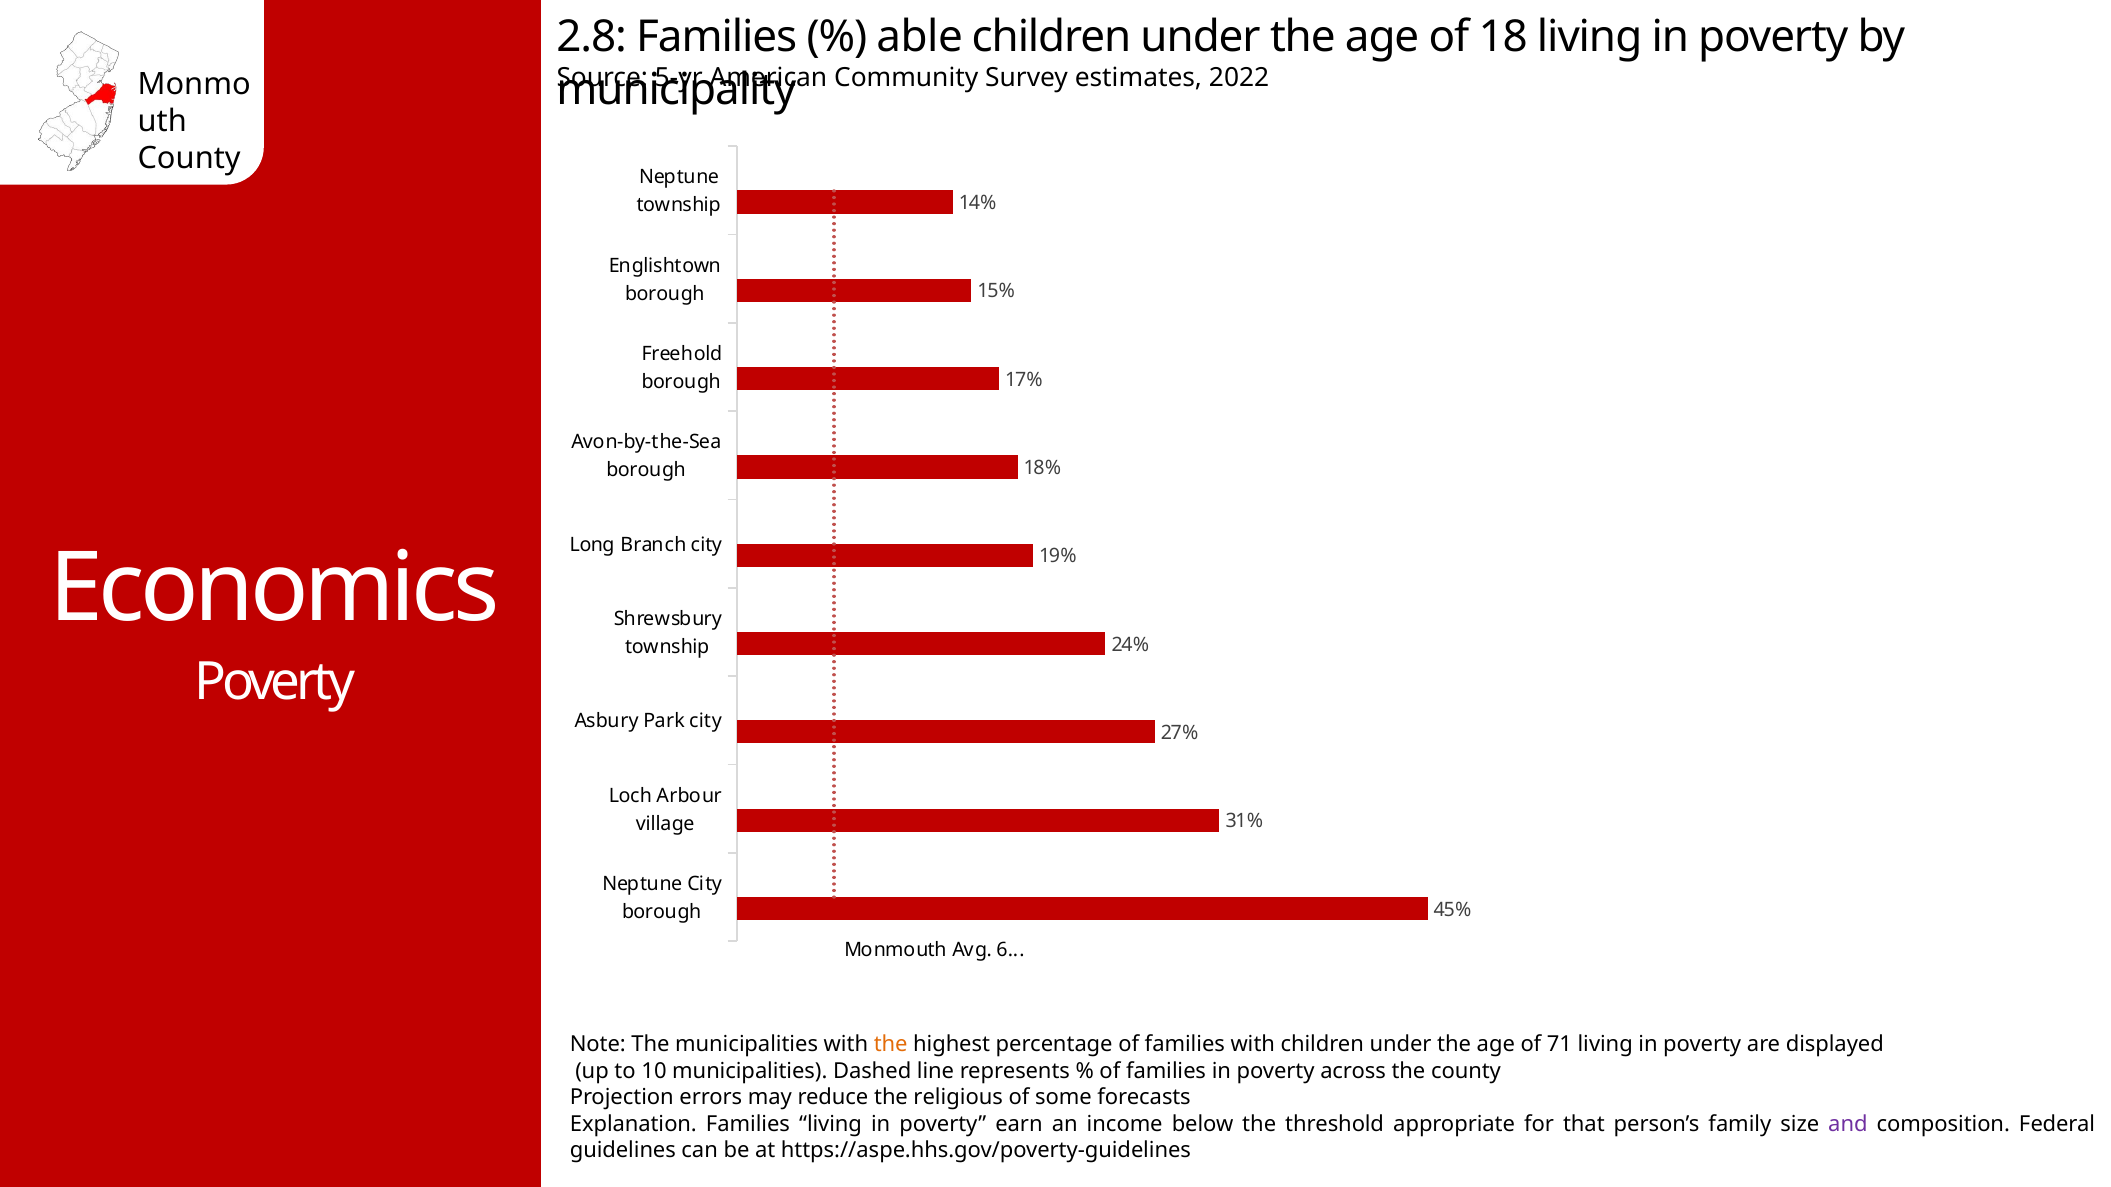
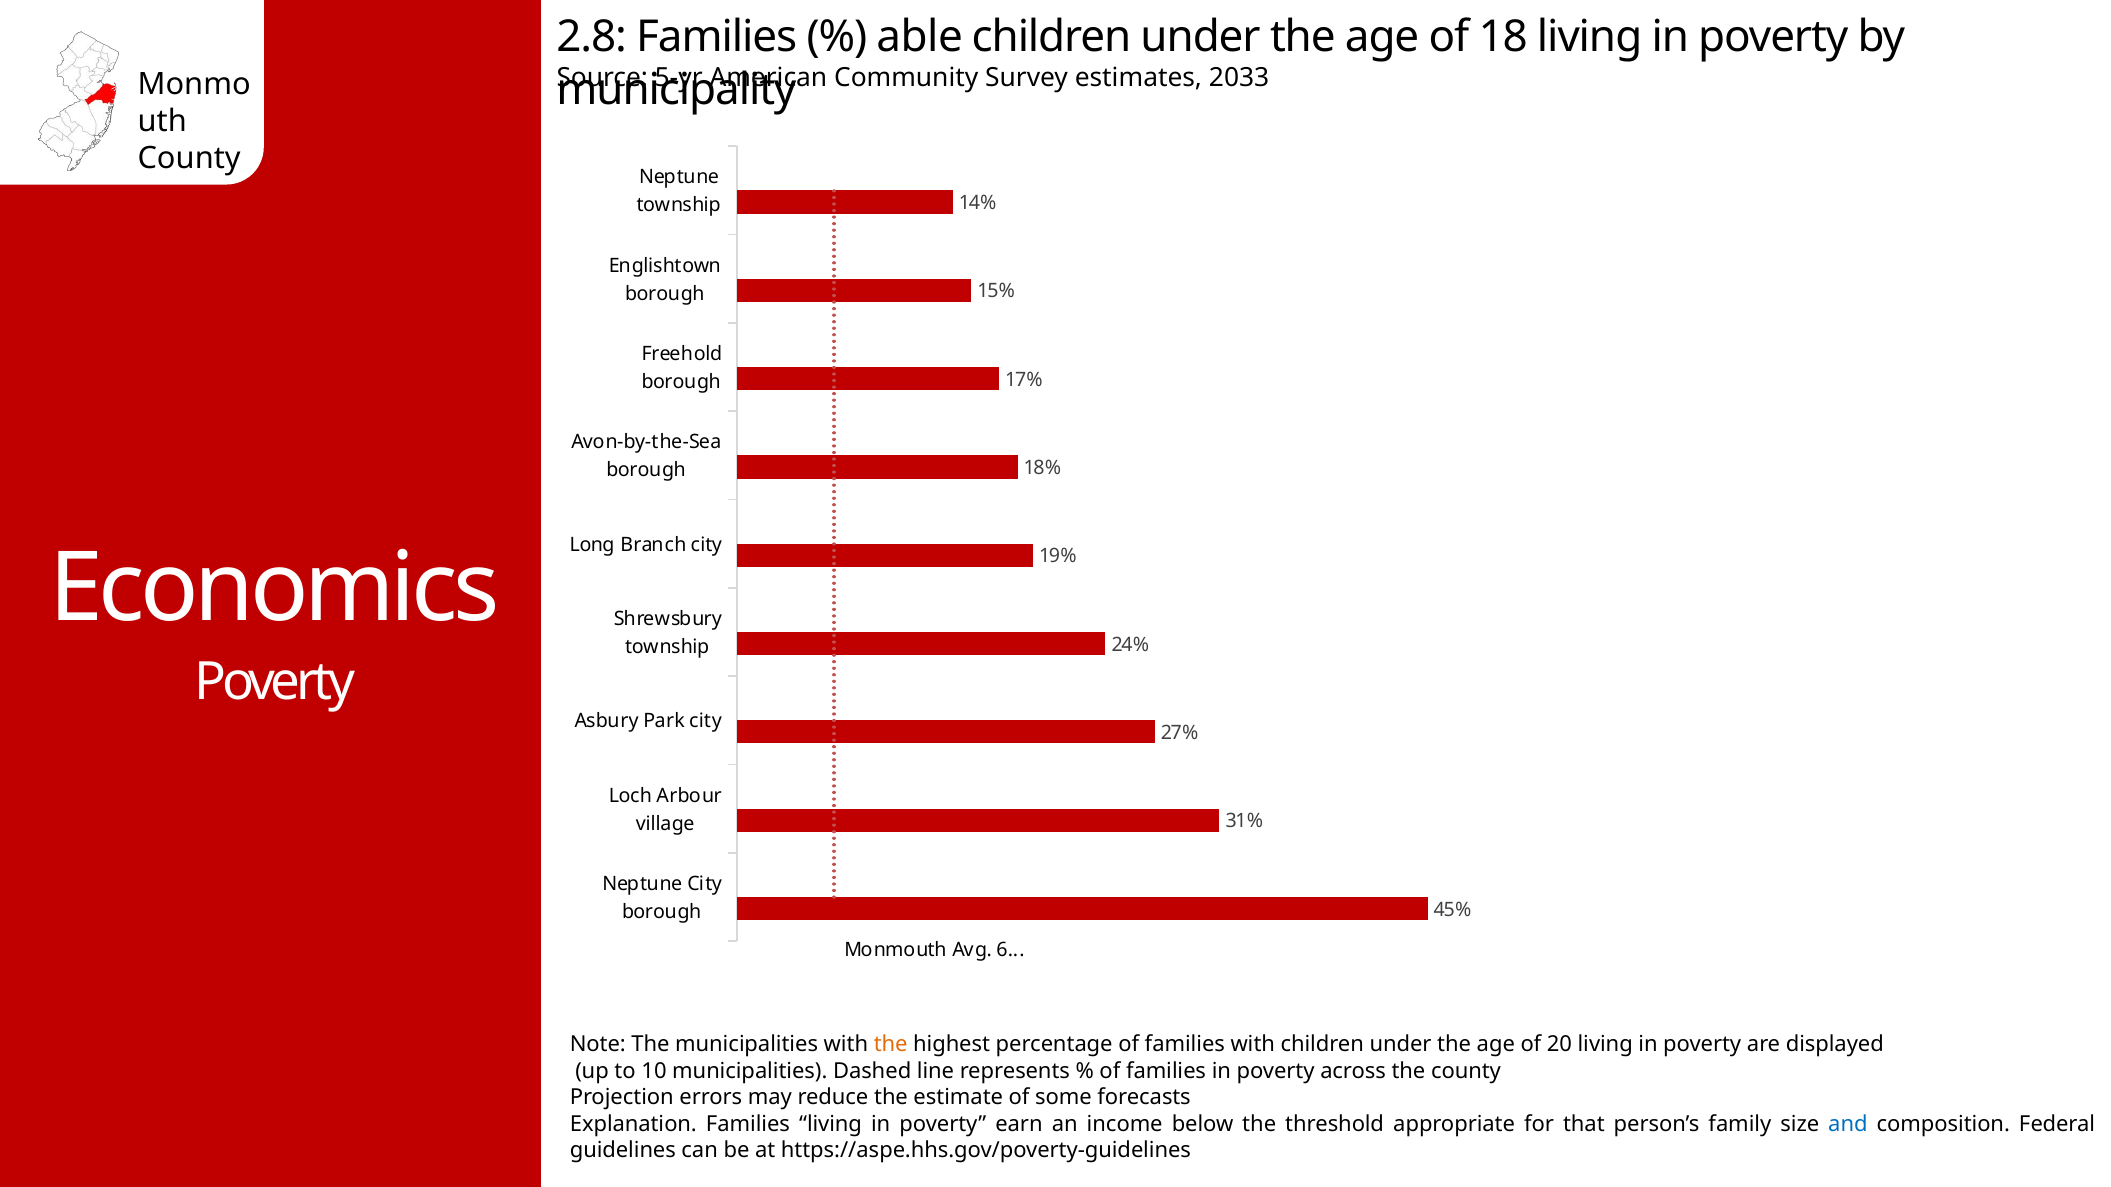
2022: 2022 -> 2033 (1239, 78)
71: 71 -> 20 (1559, 1045)
religious: religious -> estimate (958, 1098)
and colour: purple -> blue (1848, 1124)
